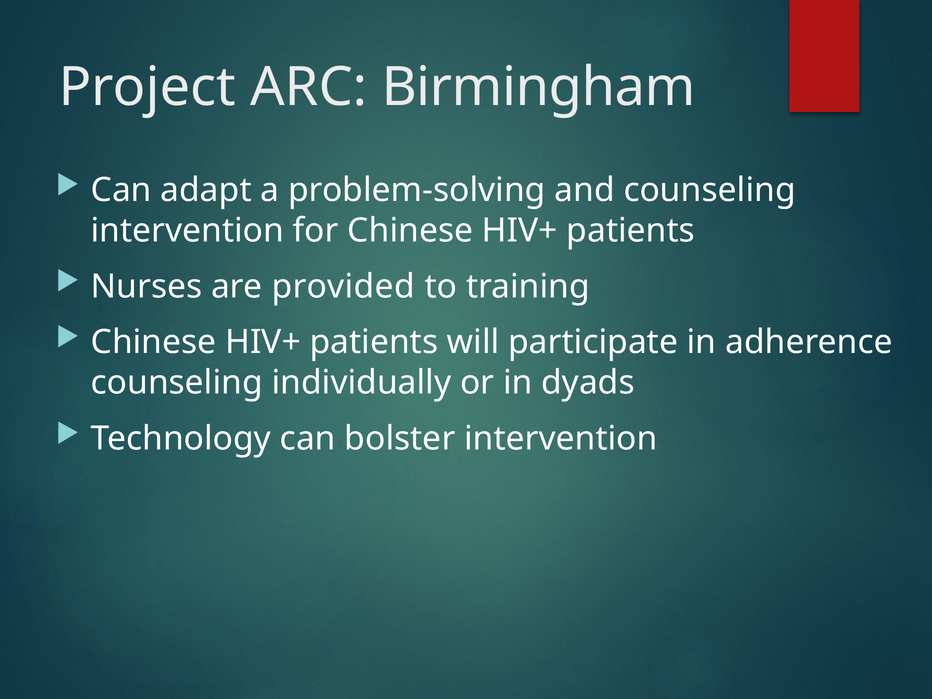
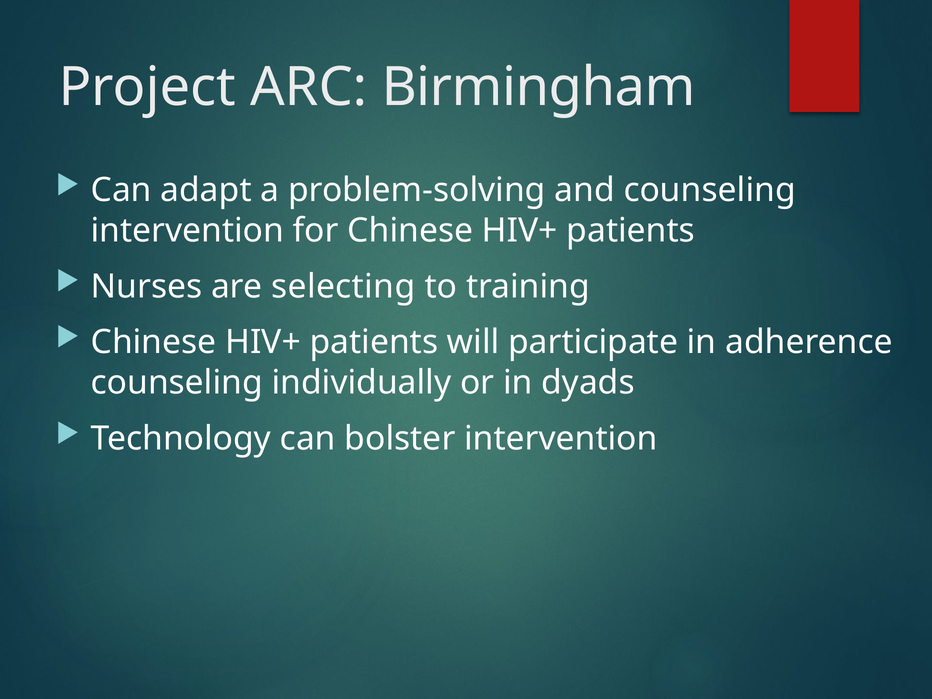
provided: provided -> selecting (343, 286)
